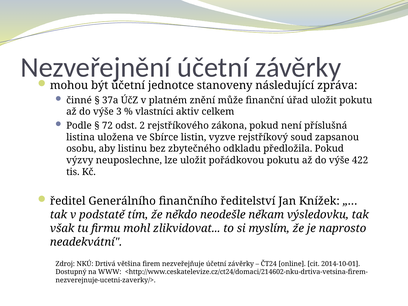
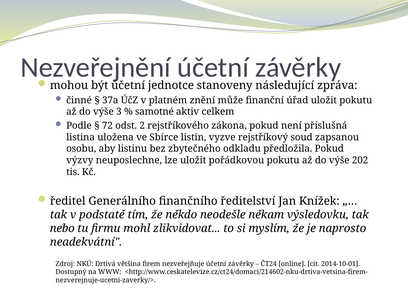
vlastníci: vlastníci -> samotné (154, 112)
422: 422 -> 202 (360, 160)
však: však -> nebo (62, 228)
